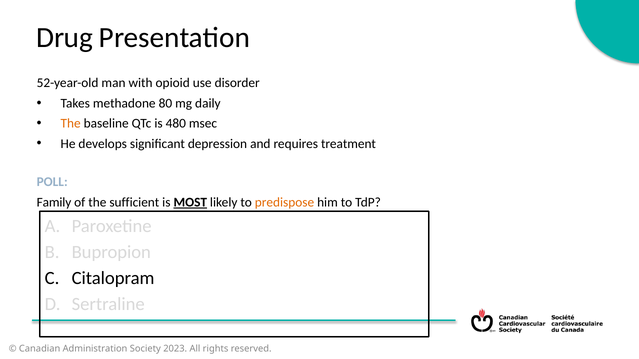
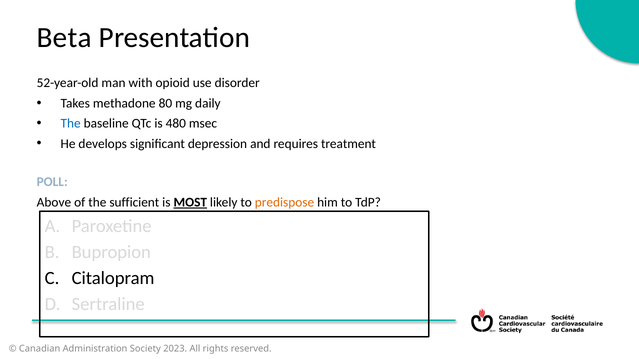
Drug: Drug -> Beta (64, 38)
The colour: orange -> blue (71, 124)
Family: Family -> Above (54, 203)
